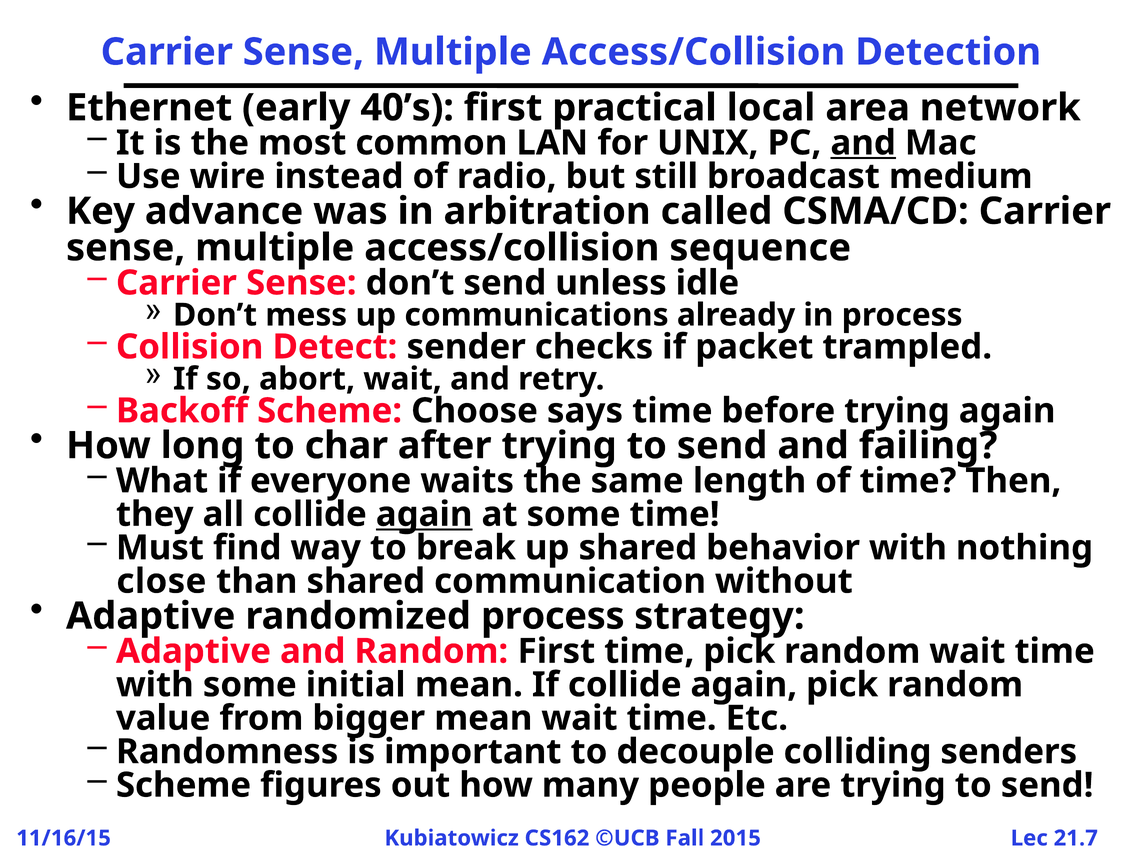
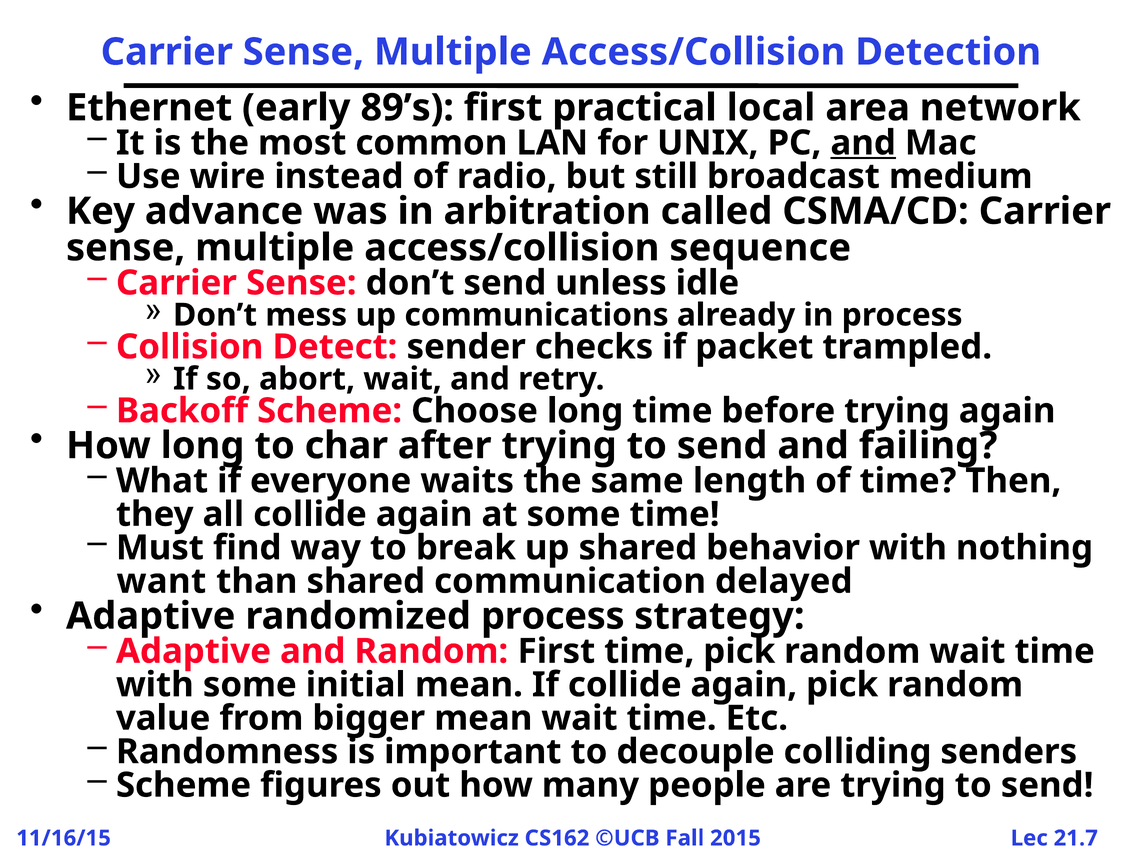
40’s: 40’s -> 89’s (407, 108)
Choose says: says -> long (585, 411)
again underline: present -> none (424, 515)
close: close -> want (161, 582)
without: without -> delayed (784, 582)
